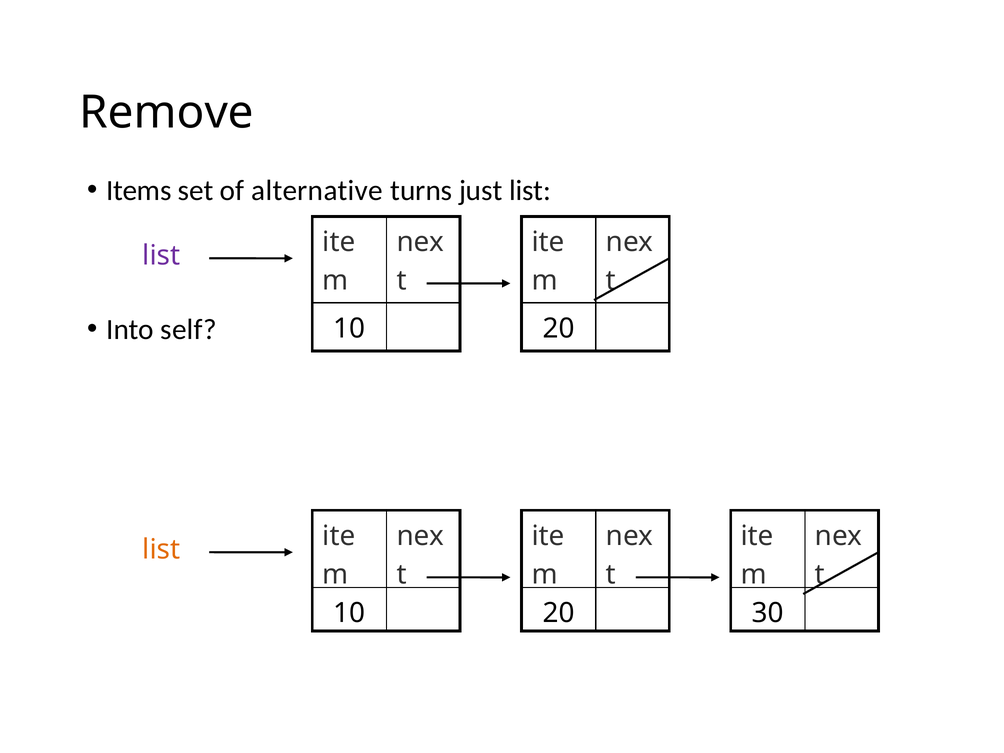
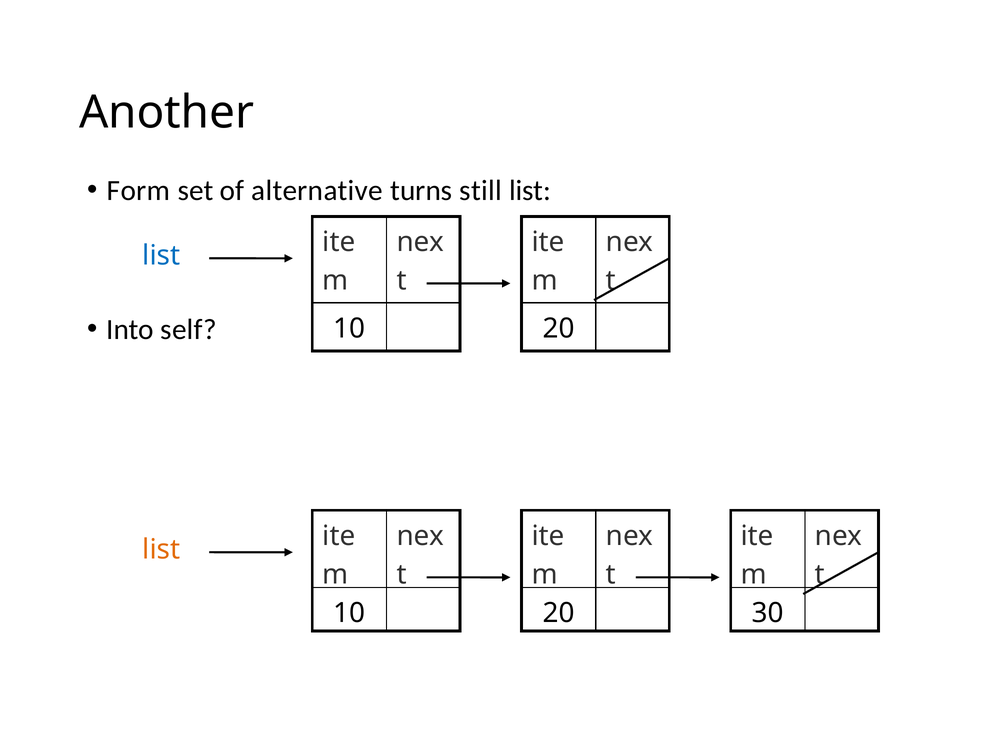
Remove: Remove -> Another (167, 113)
Items: Items -> Form (138, 191)
just: just -> still (481, 191)
list colour: purple -> blue (161, 256)
